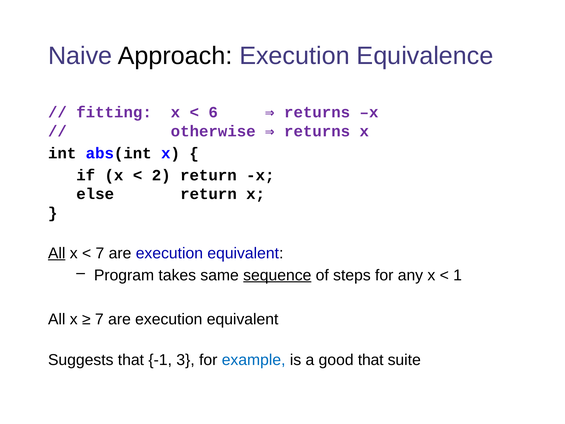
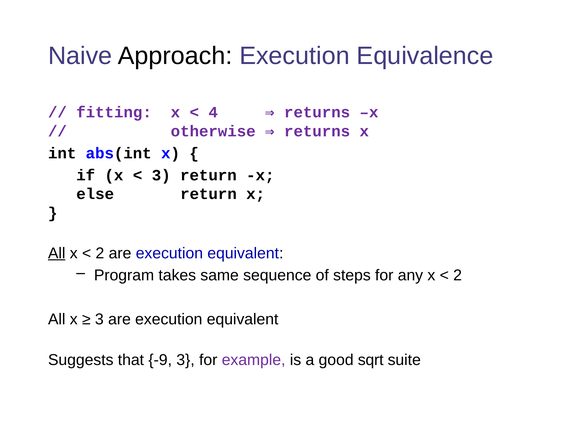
6: 6 -> 4 (213, 112)
2: 2 -> 3 (161, 175)
7: 7 -> 2 (100, 253)
sequence underline: present -> none (277, 275)
1: 1 -> 2 (458, 275)
7: 7 -> 3 (99, 319)
-1: -1 -> -9 (160, 360)
example colour: blue -> purple (254, 360)
good that: that -> sqrt (371, 360)
